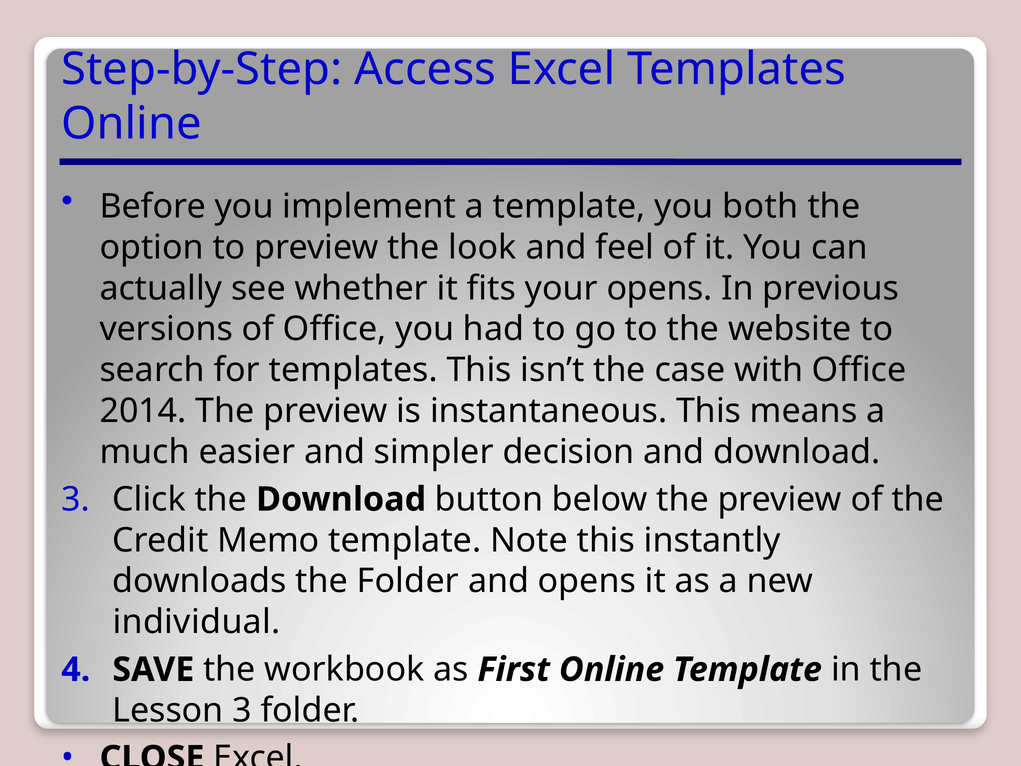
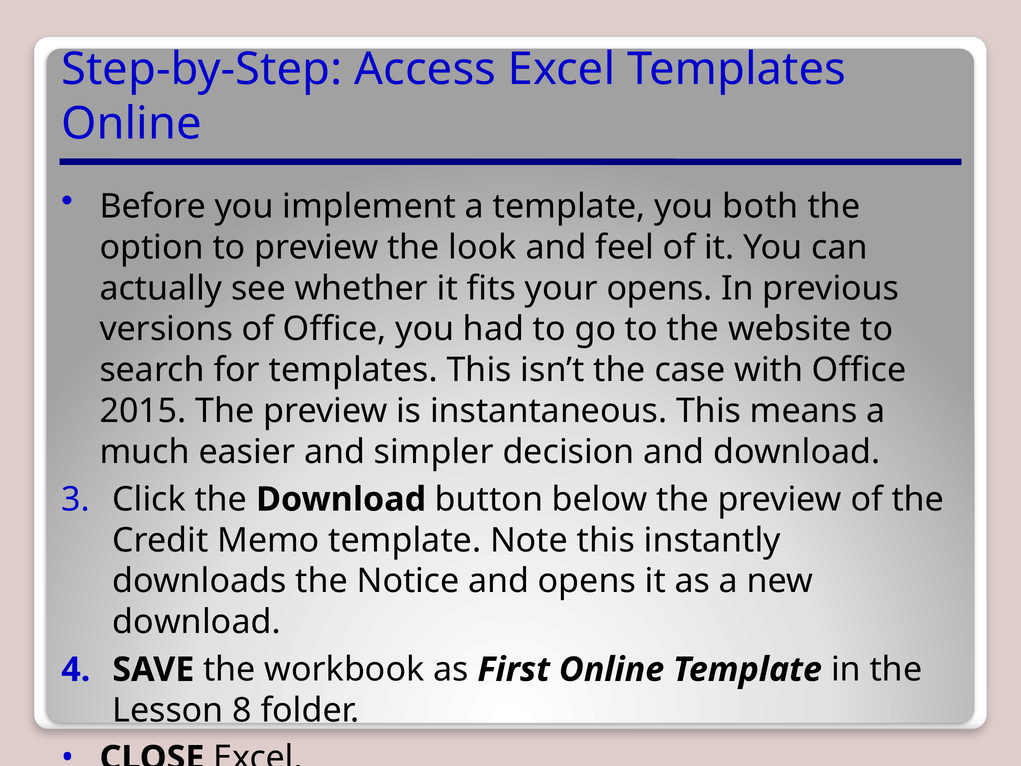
2014: 2014 -> 2015 (143, 411)
the Folder: Folder -> Notice (408, 581)
individual: individual -> download (197, 622)
Lesson 3: 3 -> 8 (242, 710)
